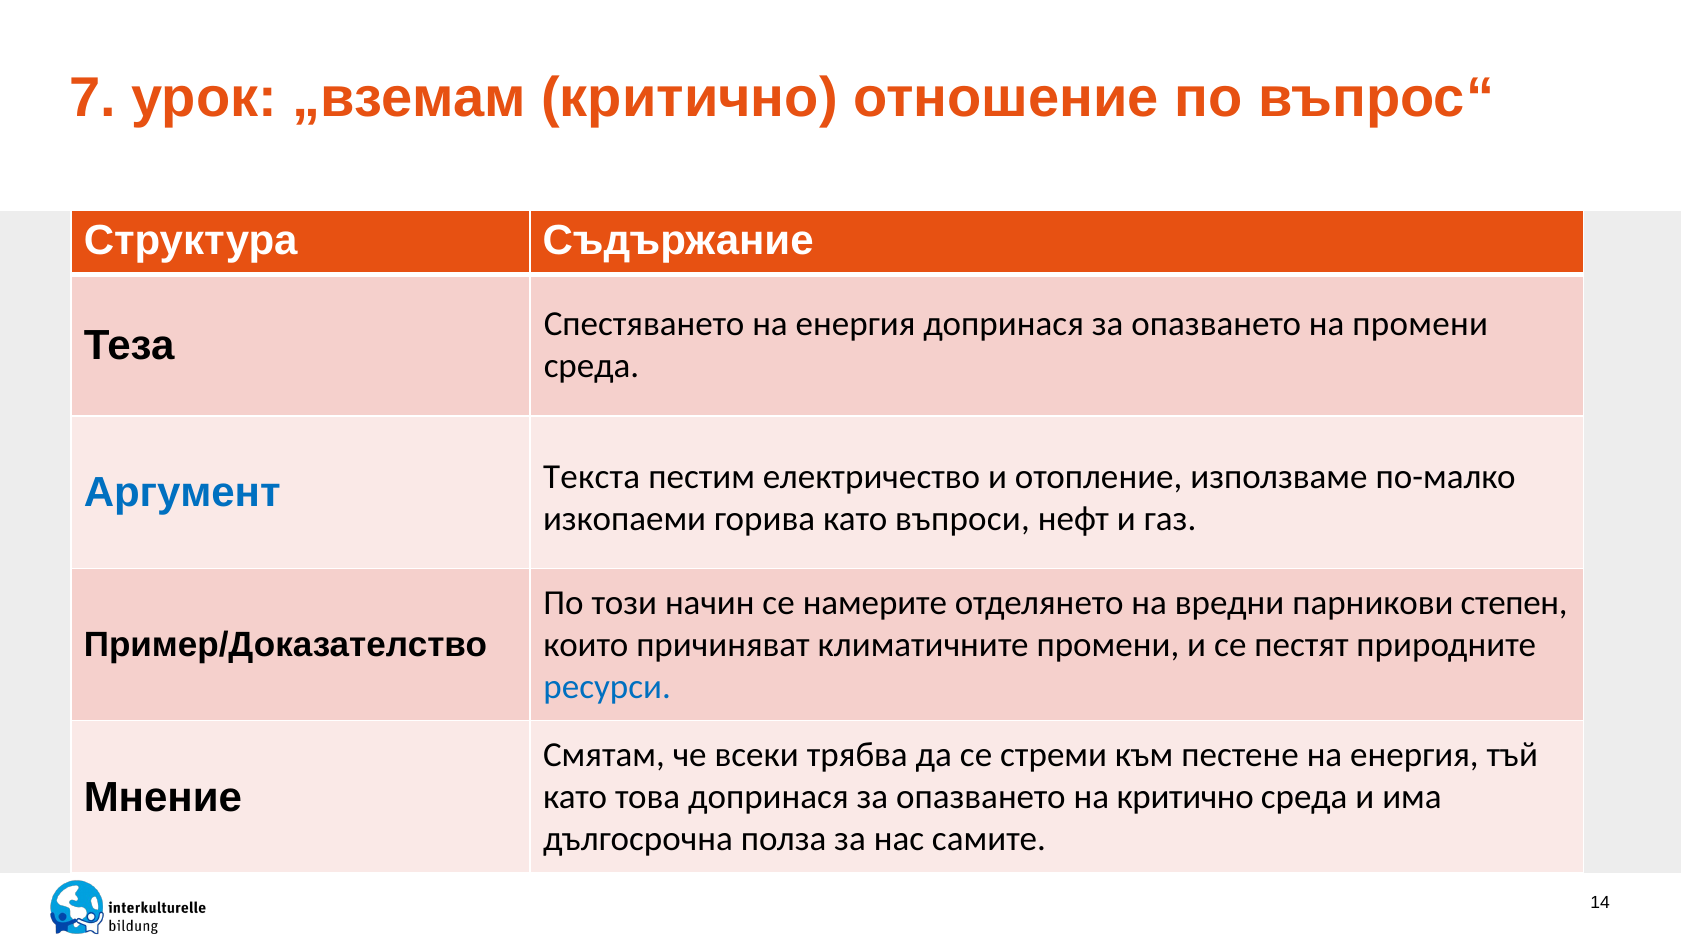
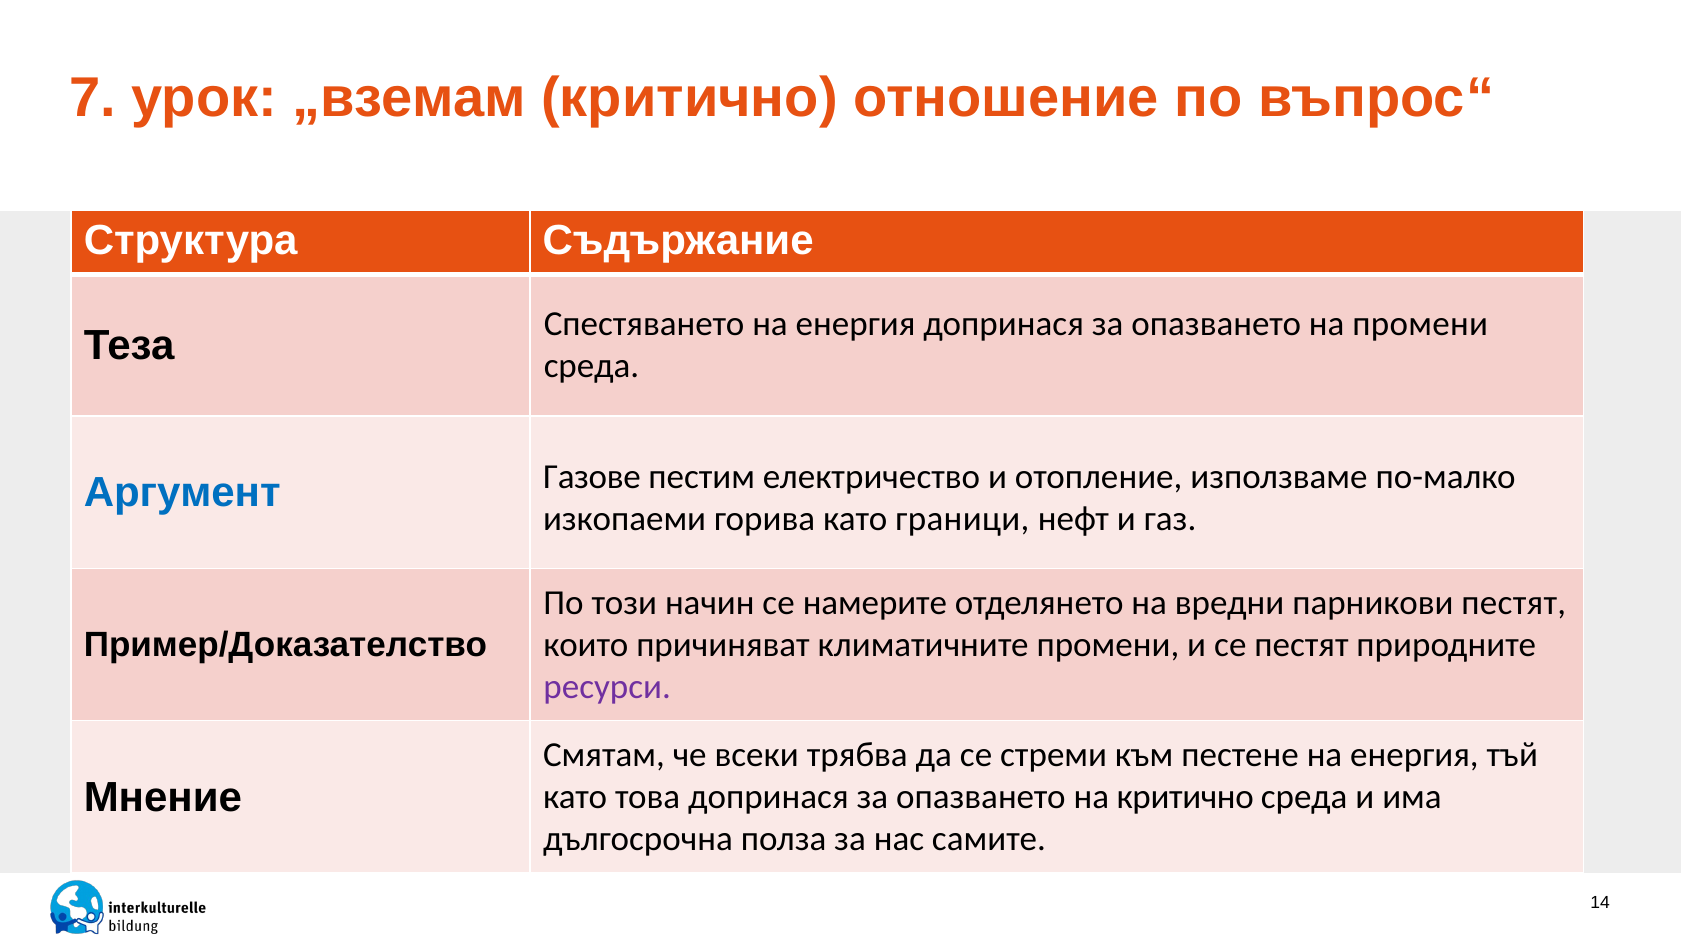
Текста: Текста -> Газове (592, 477)
въпроси: въпроси -> граници (962, 519)
парникови степен: степен -> пестят (1514, 602)
ресурси colour: blue -> purple (607, 687)
